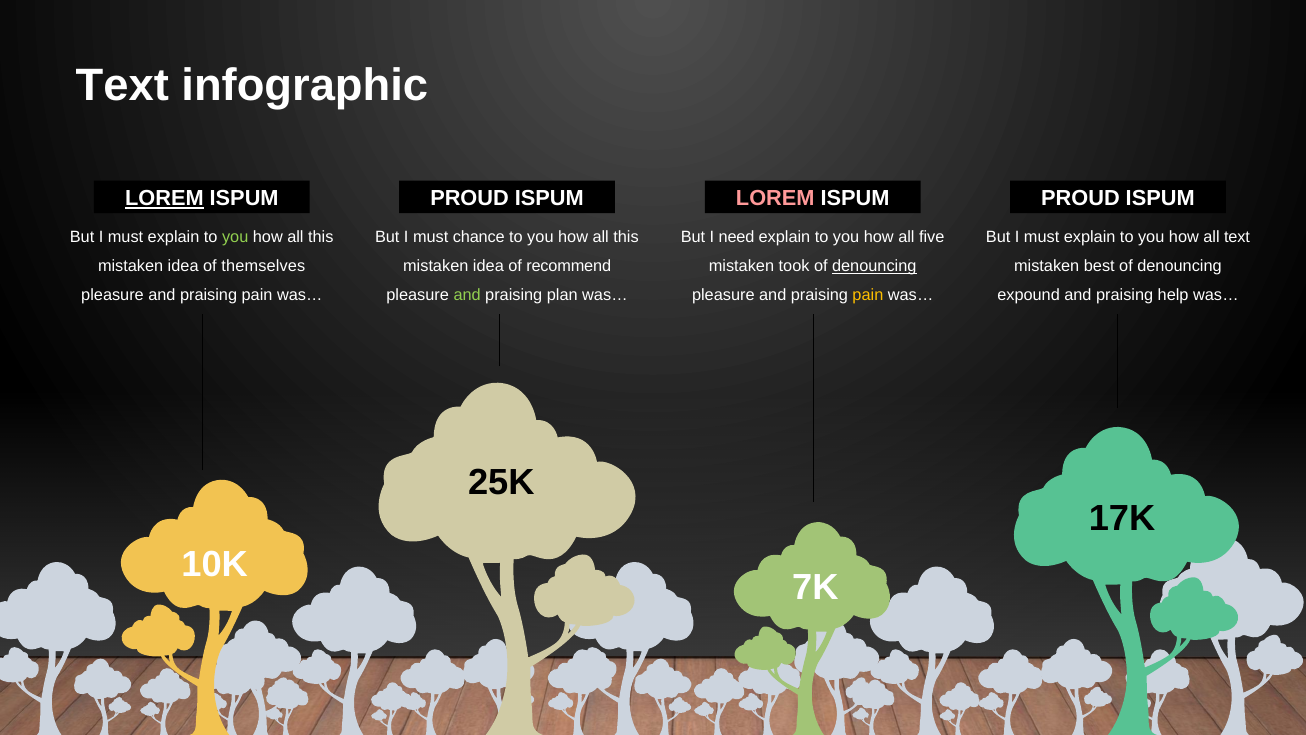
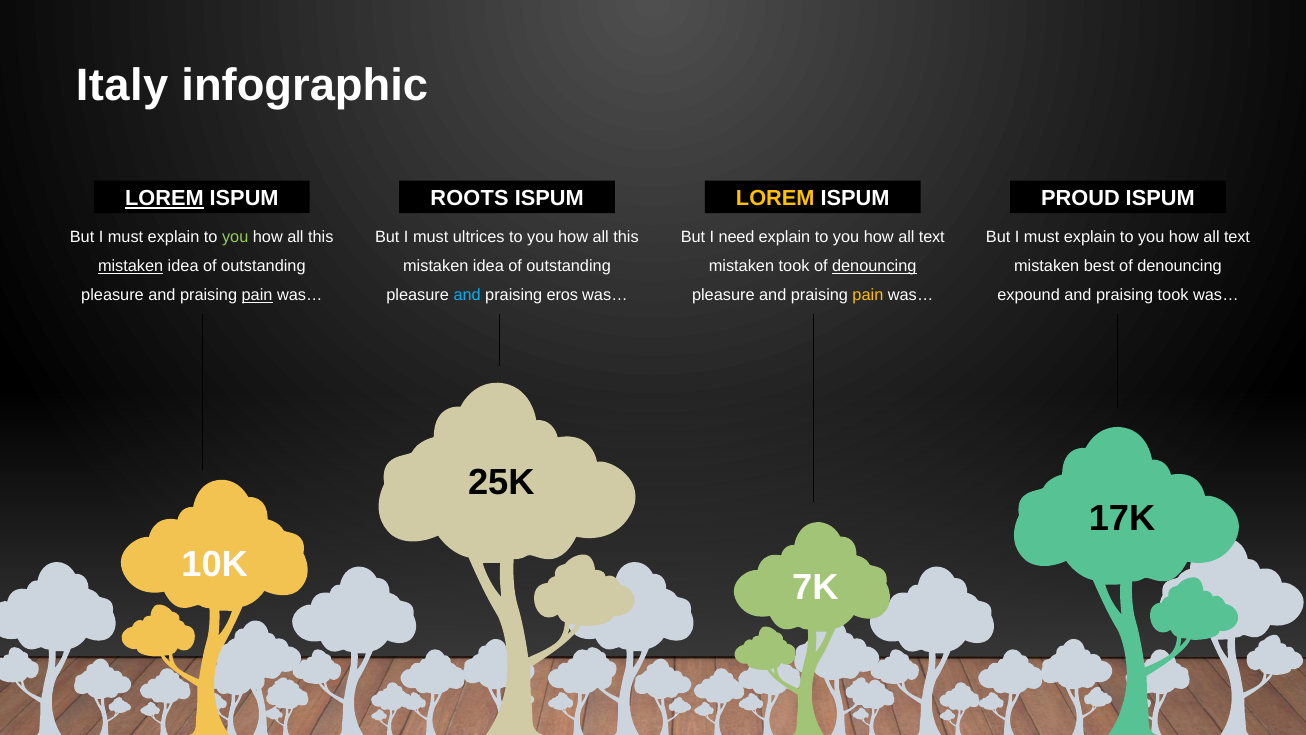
Text: Text -> Italy (122, 85)
PROUD: PROUD -> ROOTS (469, 198)
LOREM colour: pink -> yellow (775, 198)
chance: chance -> ultrices (479, 237)
five: five -> text (932, 237)
mistaken underline: none -> present (131, 266)
themselves: themselves -> outstanding (263, 266)
recommend: recommend -> outstanding (569, 266)
pain underline: none -> present (257, 295)
and colour: light green -> light blue (467, 295)
plan: plan -> eros (562, 295)
praising help: help -> took (1173, 295)
